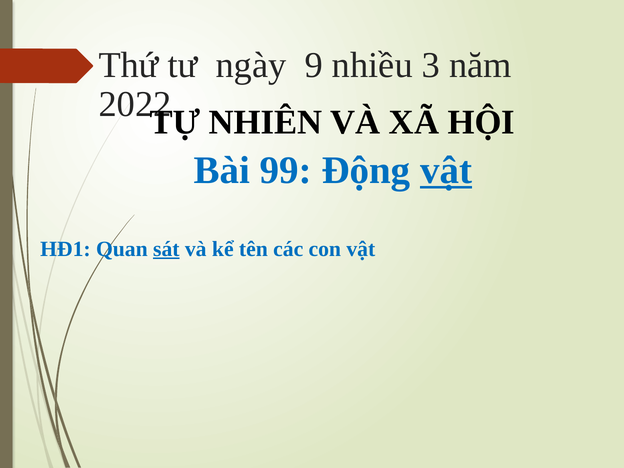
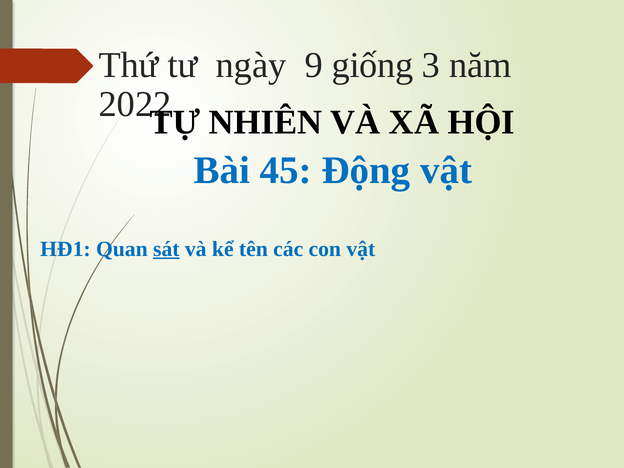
nhiều: nhiều -> giống (373, 65)
99: 99 -> 45 (286, 171)
vật underline: present -> none (446, 171)
